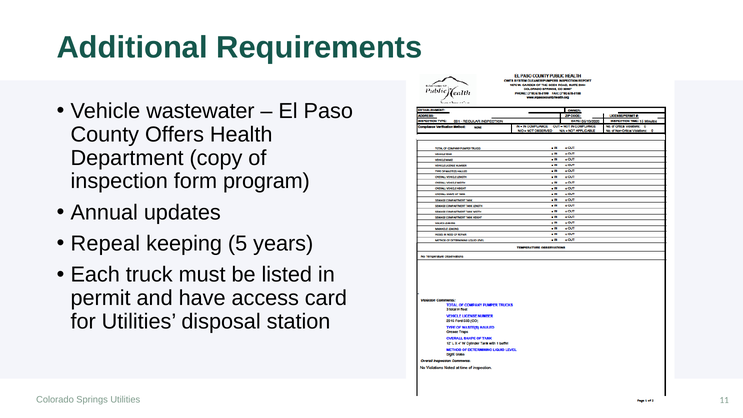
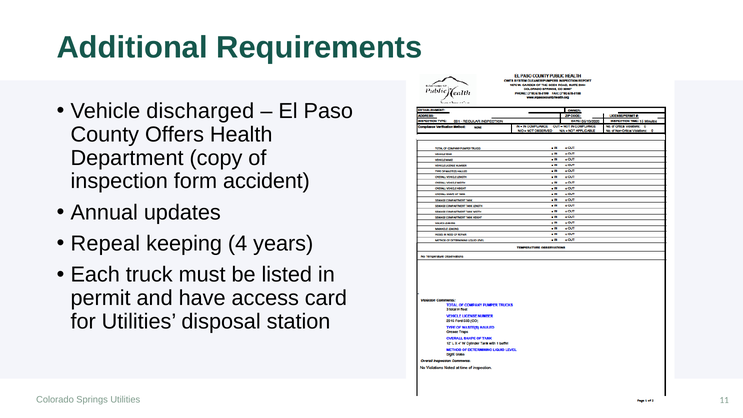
wastewater: wastewater -> discharged (200, 111)
program: program -> accident (266, 181)
5: 5 -> 4 (238, 244)
